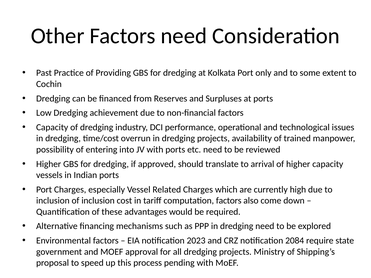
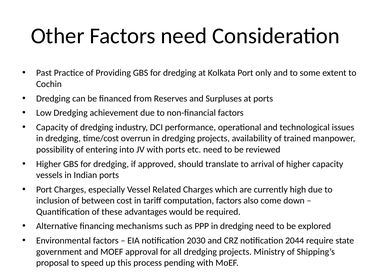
of inclusion: inclusion -> between (98, 201)
2023: 2023 -> 2030 (196, 241)
2084: 2084 -> 2044 (295, 241)
